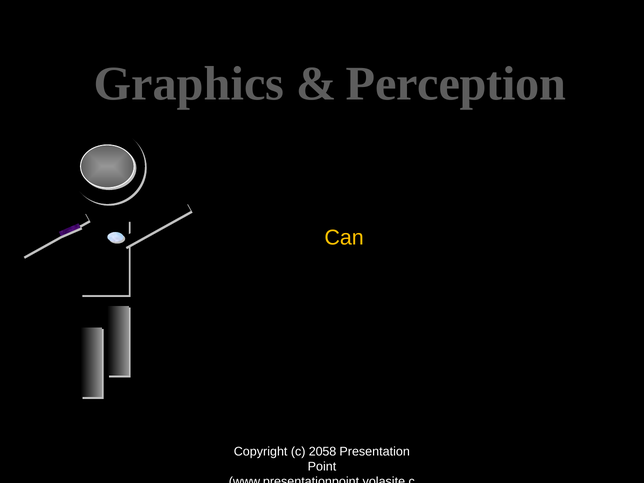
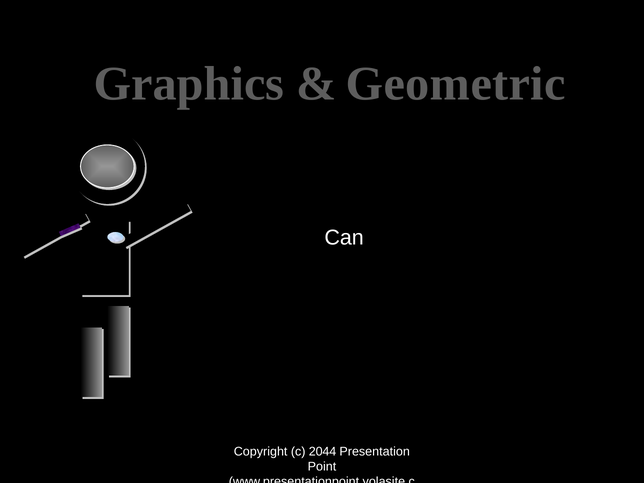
Perception: Perception -> Geometric (456, 84)
Can colour: yellow -> white (344, 238)
2058: 2058 -> 2044 (323, 451)
